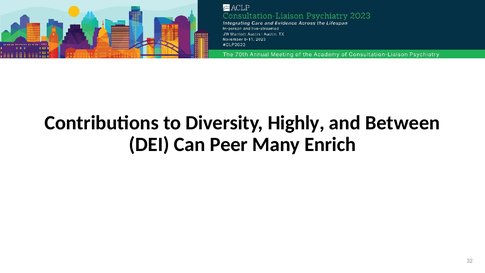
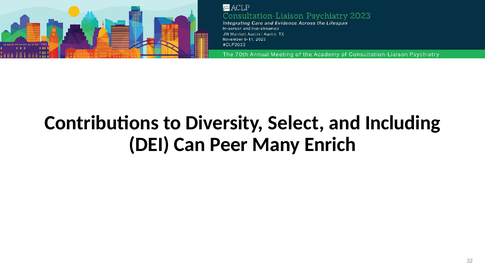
Highly: Highly -> Select (296, 123)
Between: Between -> Including (403, 123)
